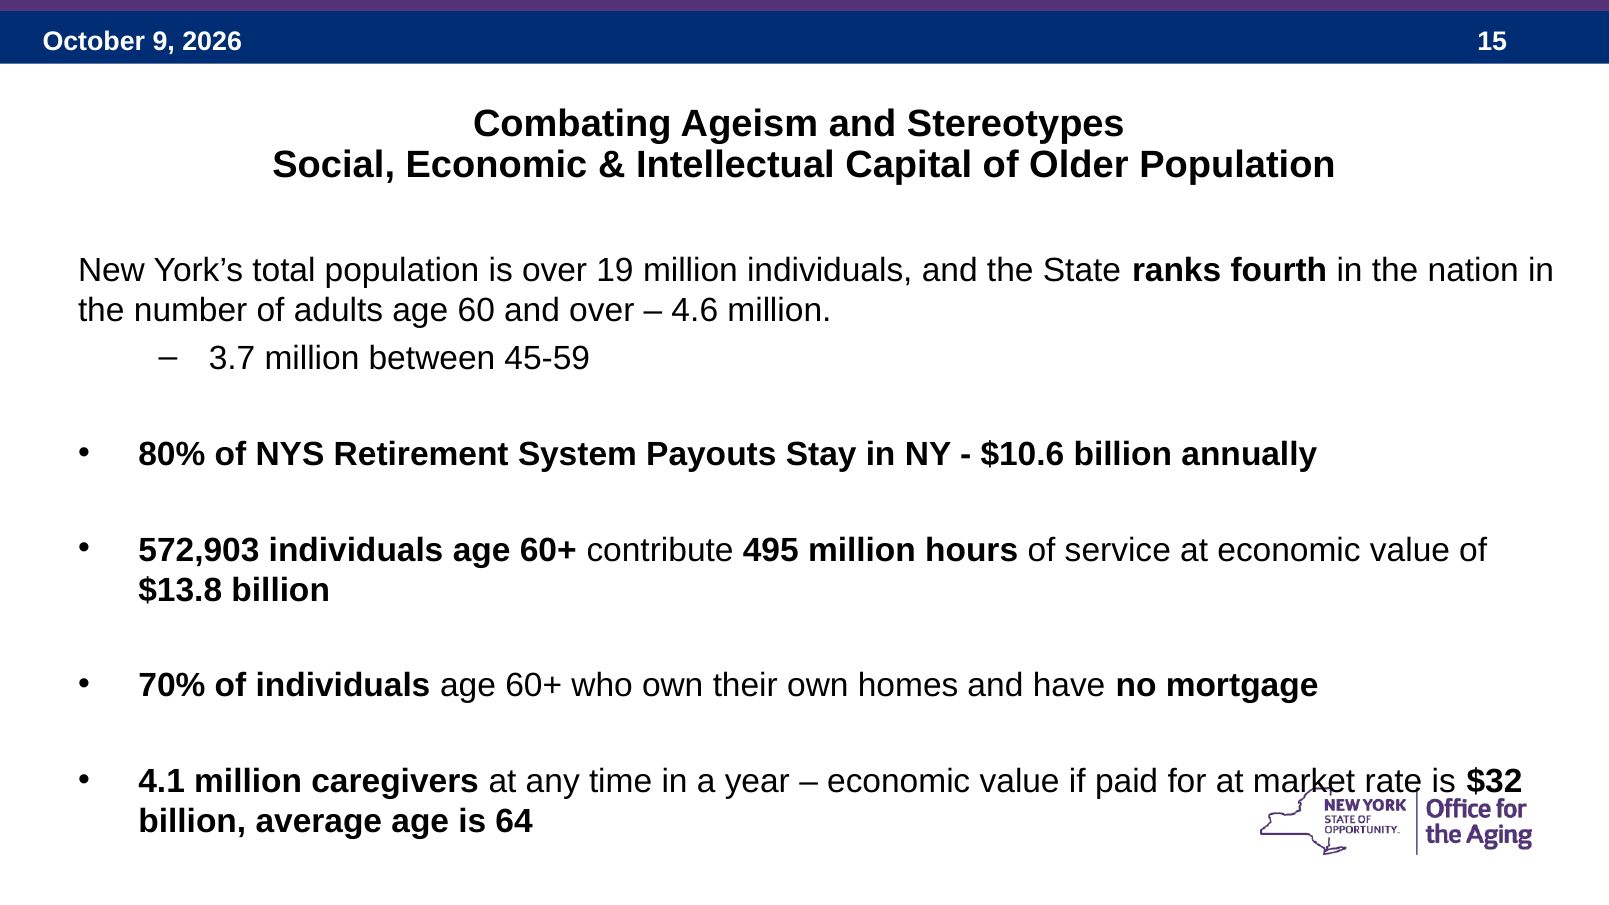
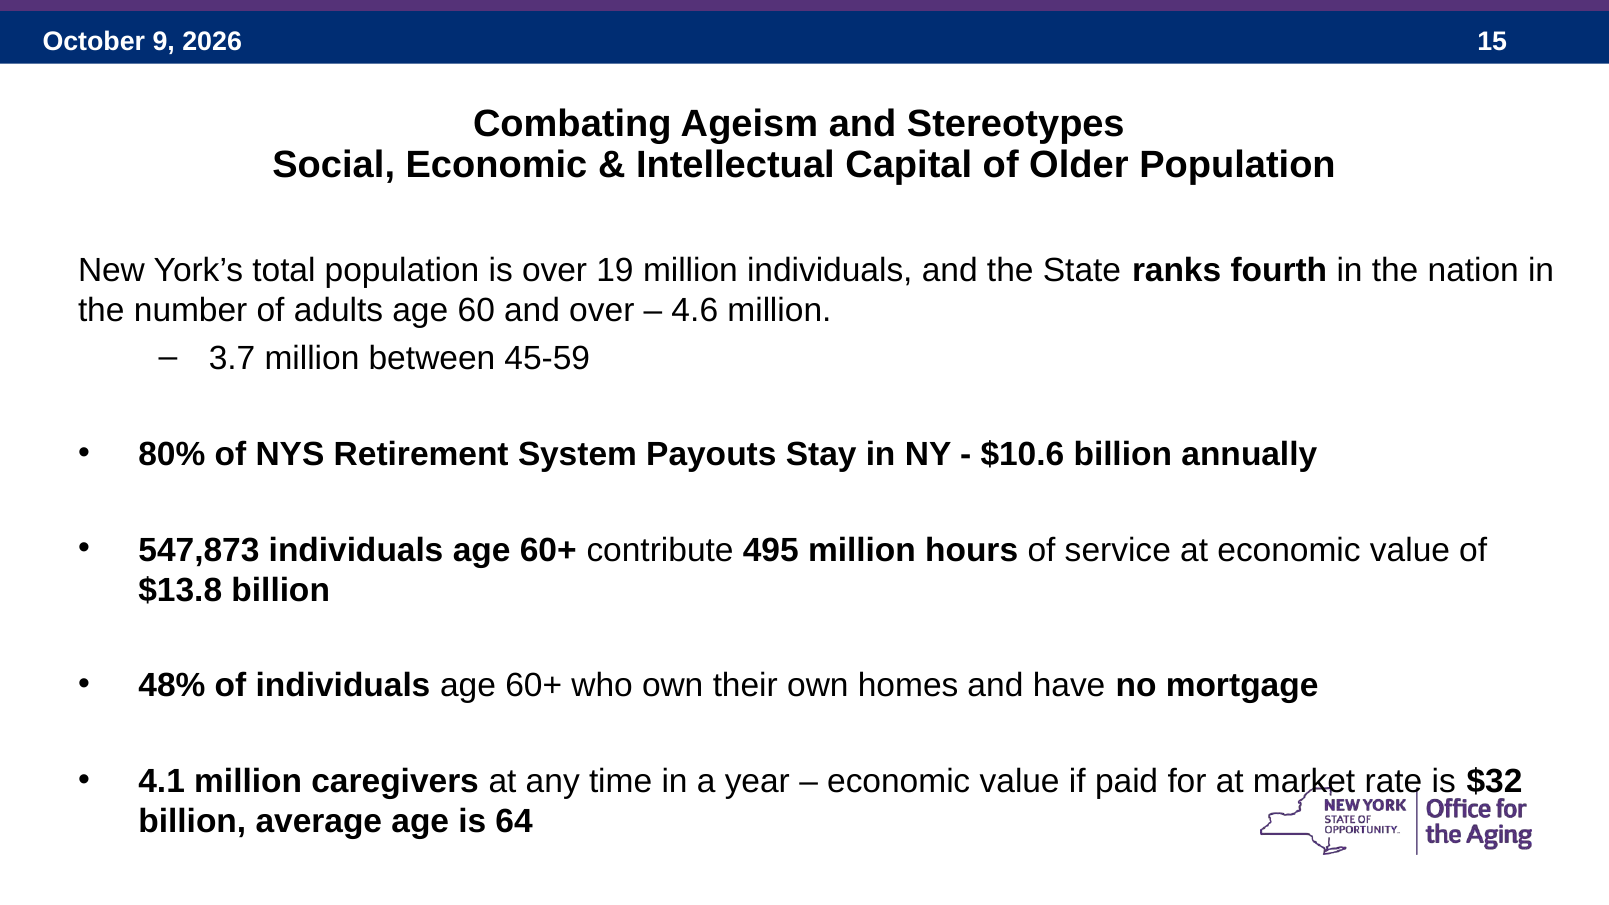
572,903: 572,903 -> 547,873 (199, 550)
70%: 70% -> 48% (172, 686)
